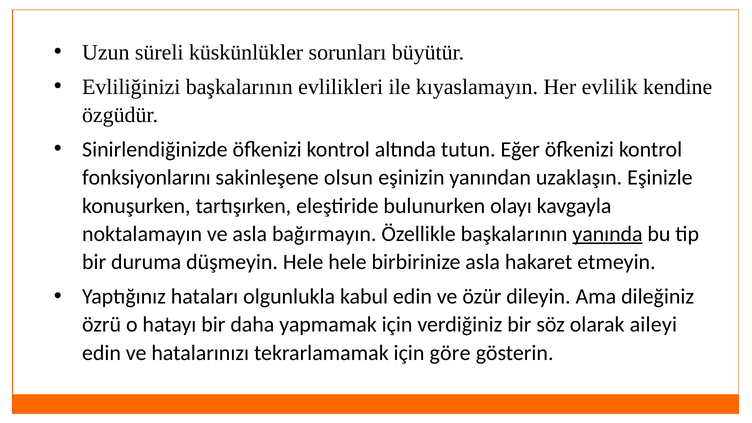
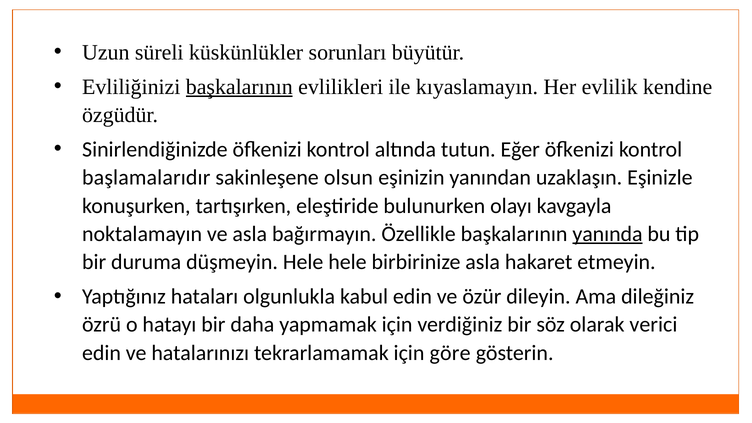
başkalarının underline: none -> present (239, 87)
fonksiyonlarını: fonksiyonlarını -> başlamalarıdır (146, 178)
aileyi: aileyi -> verici (653, 325)
